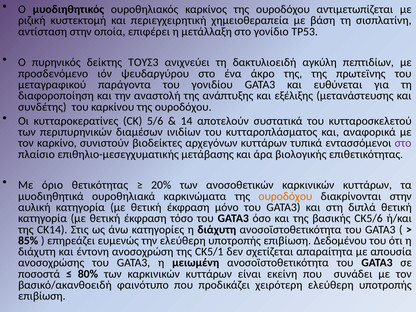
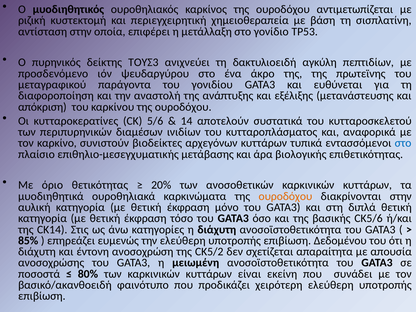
συνδέτης: συνδέτης -> απόκριση (42, 107)
στο colour: purple -> blue (403, 143)
CK5/1: CK5/1 -> CK5/2 (209, 252)
